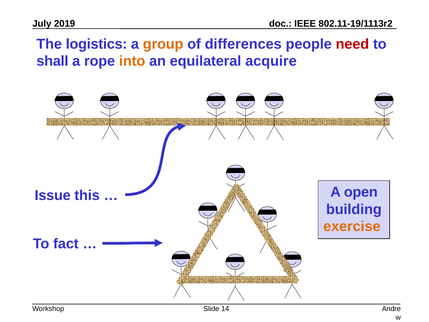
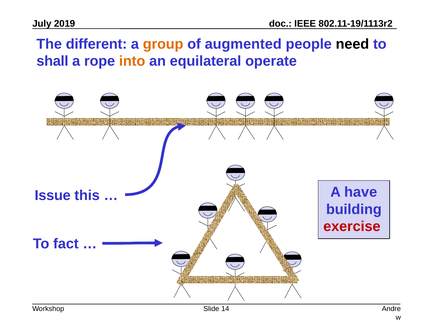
logistics: logistics -> different (96, 44)
differences: differences -> augmented (243, 44)
need colour: red -> black (352, 44)
acquire: acquire -> operate (271, 61)
open: open -> have (361, 192)
exercise colour: orange -> red (352, 226)
